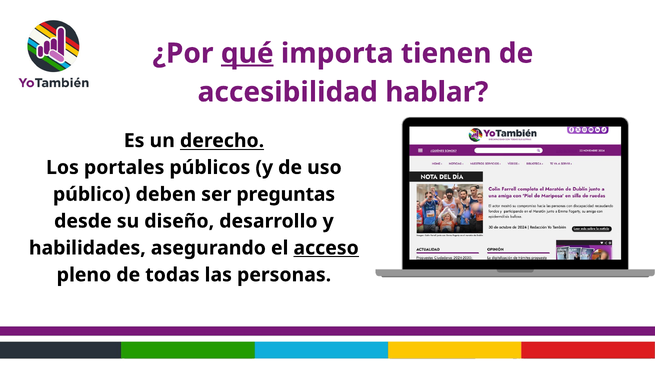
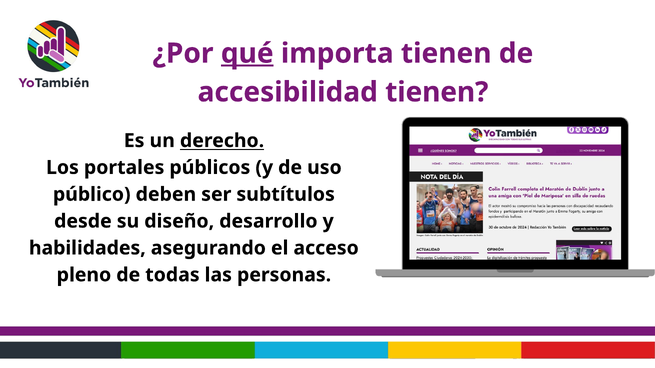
accesibilidad hablar: hablar -> tienen (437, 92)
preguntas: preguntas -> subtítulos (286, 195)
acceso underline: present -> none (326, 248)
